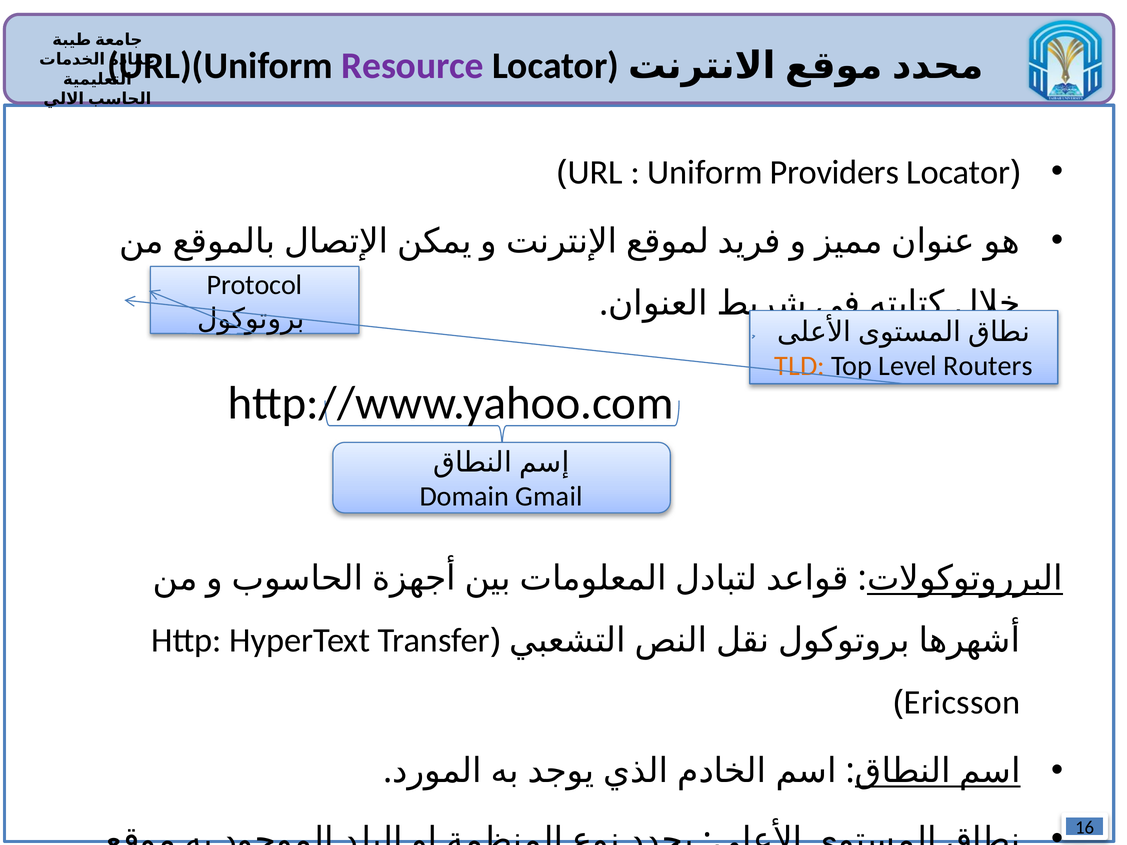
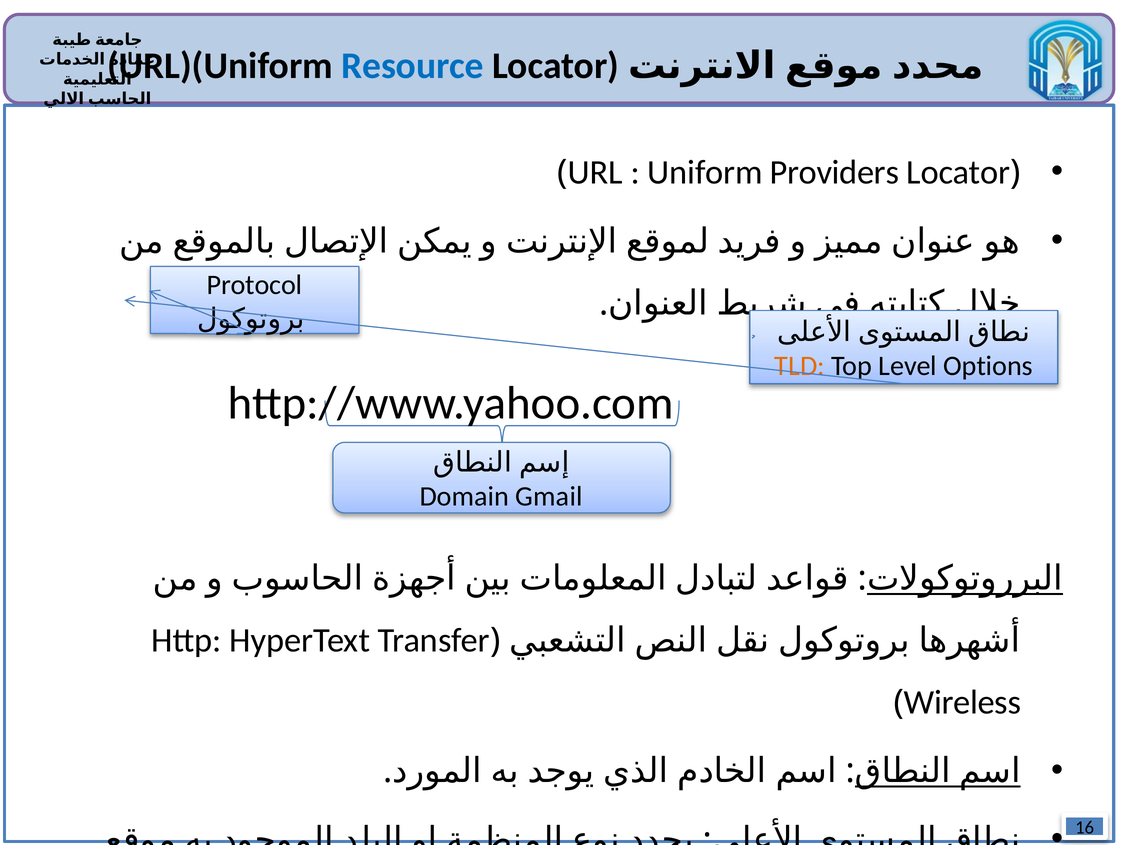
Resource colour: purple -> blue (413, 66)
Routers: Routers -> Options (988, 366)
Ericsson: Ericsson -> Wireless (962, 702)
